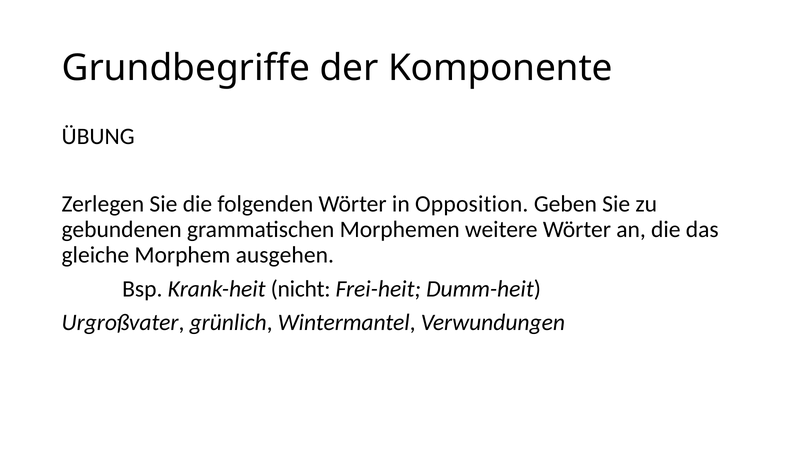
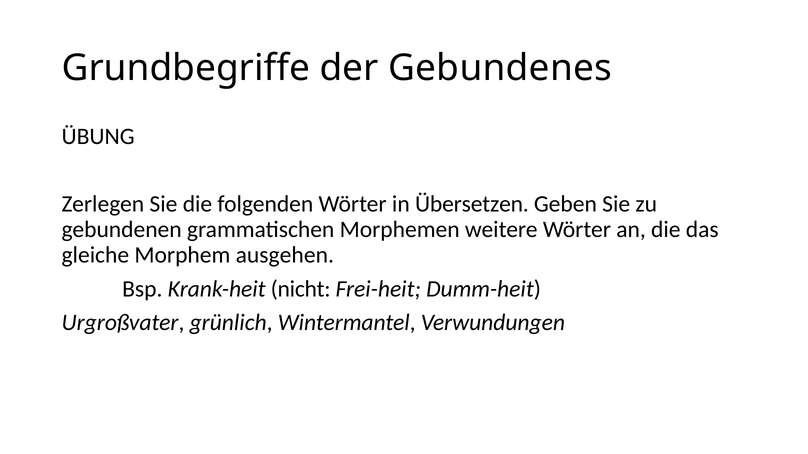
Komponente: Komponente -> Gebundenes (500, 68)
Opposition: Opposition -> Übersetzen (472, 204)
